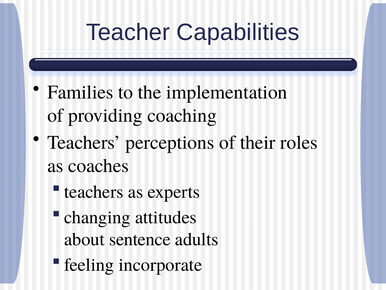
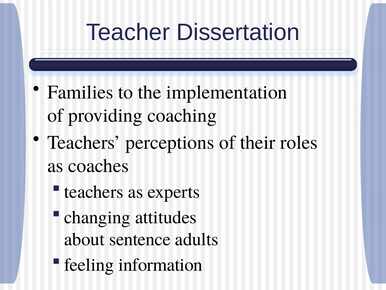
Capabilities: Capabilities -> Dissertation (238, 32)
incorporate: incorporate -> information (160, 264)
